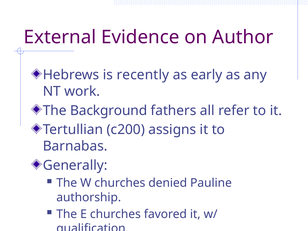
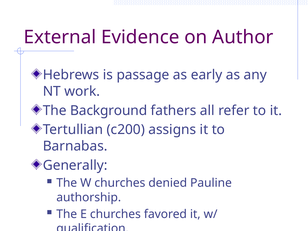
recently: recently -> passage (143, 75)
